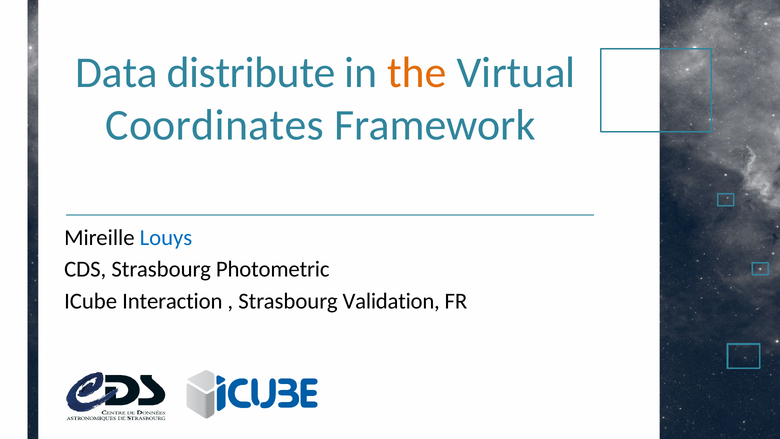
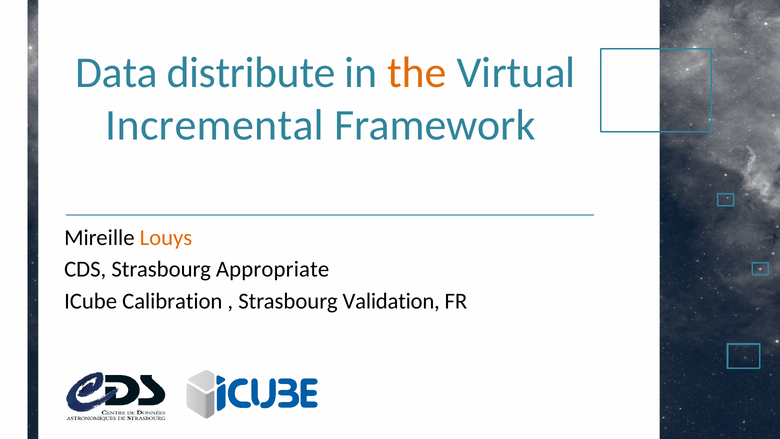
Coordinates: Coordinates -> Incremental (215, 125)
Louys colour: blue -> orange (166, 237)
Photometric: Photometric -> Appropriate (273, 269)
Interaction: Interaction -> Calibration (172, 301)
